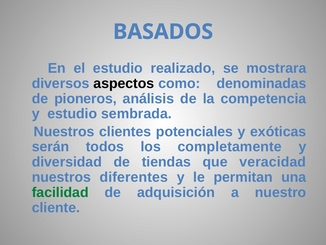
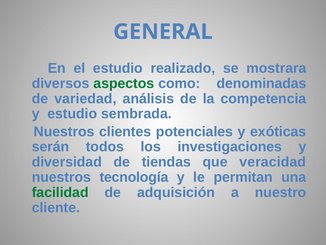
BASADOS: BASADOS -> GENERAL (163, 32)
aspectos colour: black -> green (124, 83)
pioneros: pioneros -> variedad (85, 98)
completamente: completamente -> investigaciones (230, 147)
diferentes: diferentes -> tecnología (134, 177)
